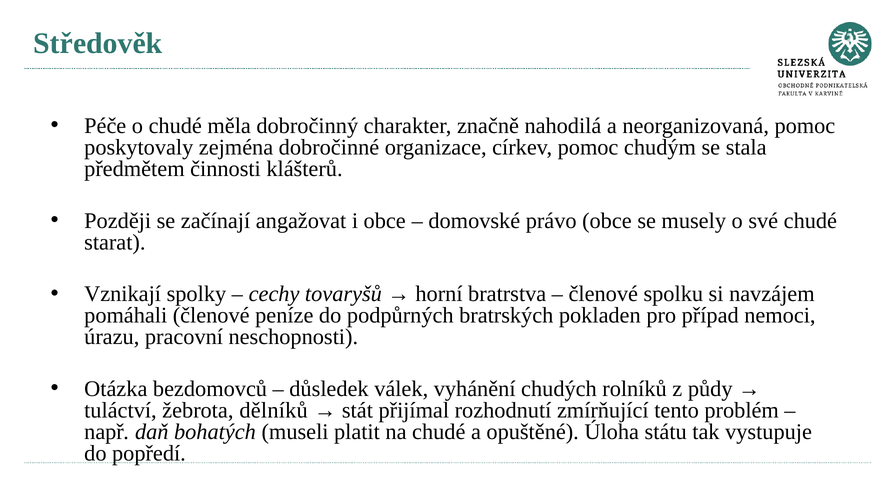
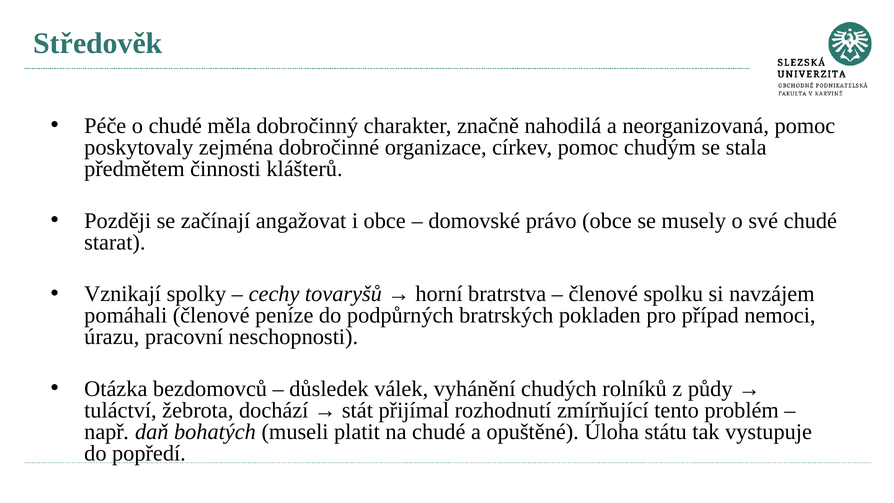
dělníků: dělníků -> dochází (274, 410)
